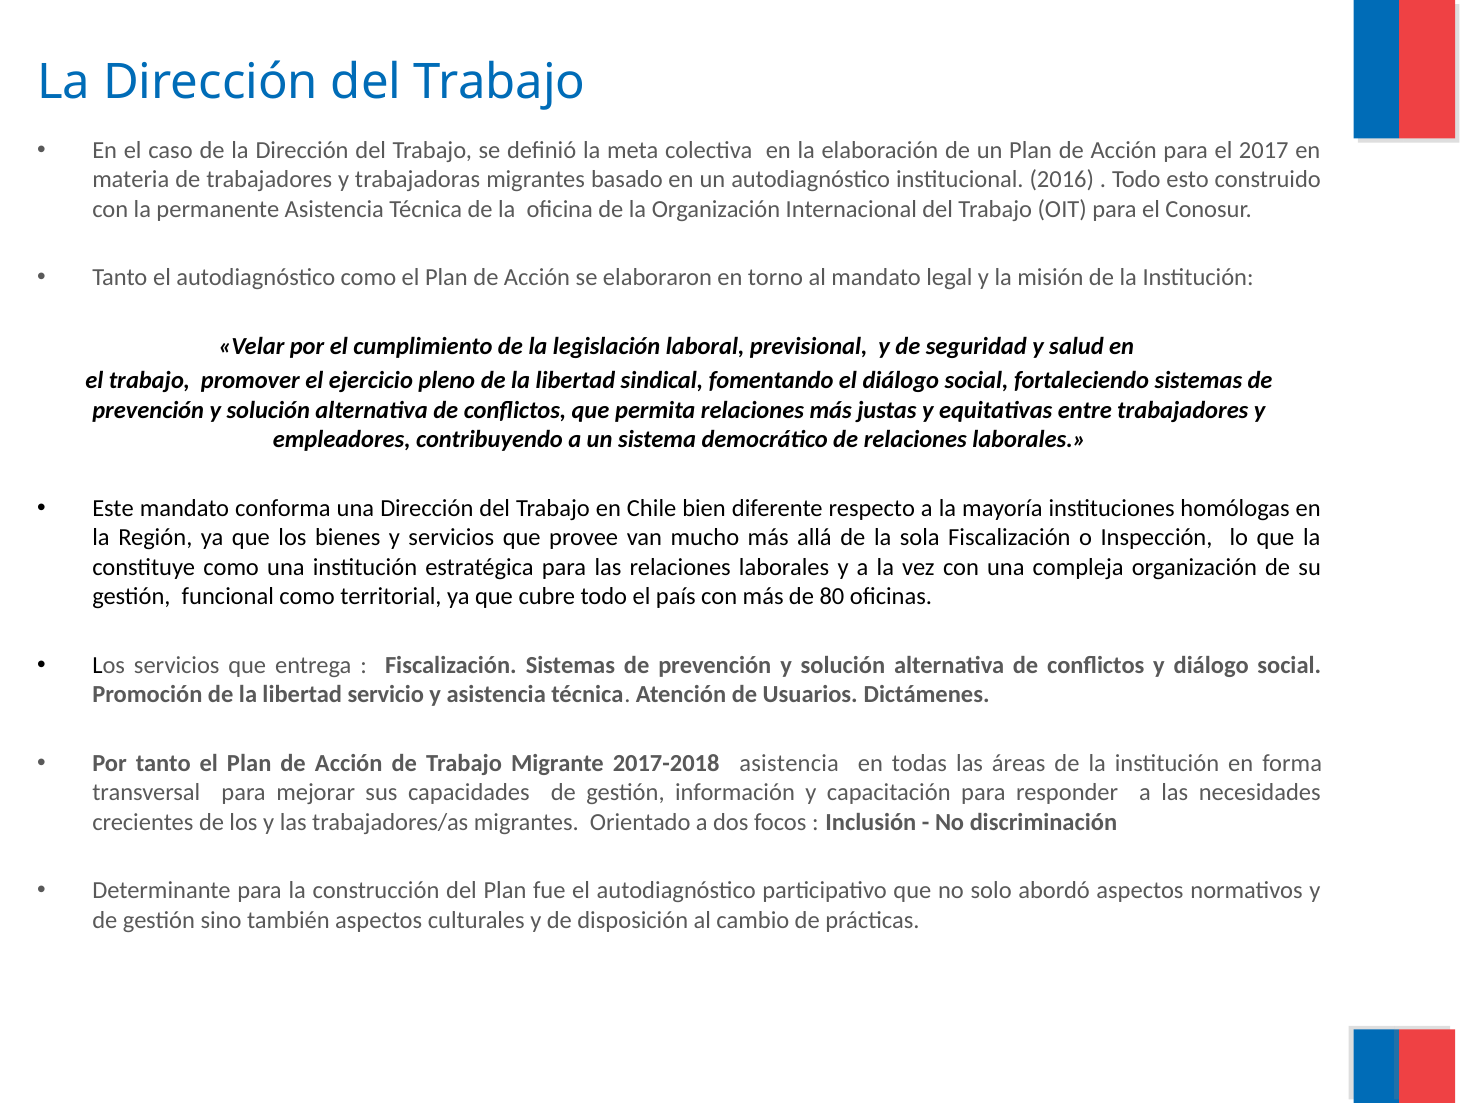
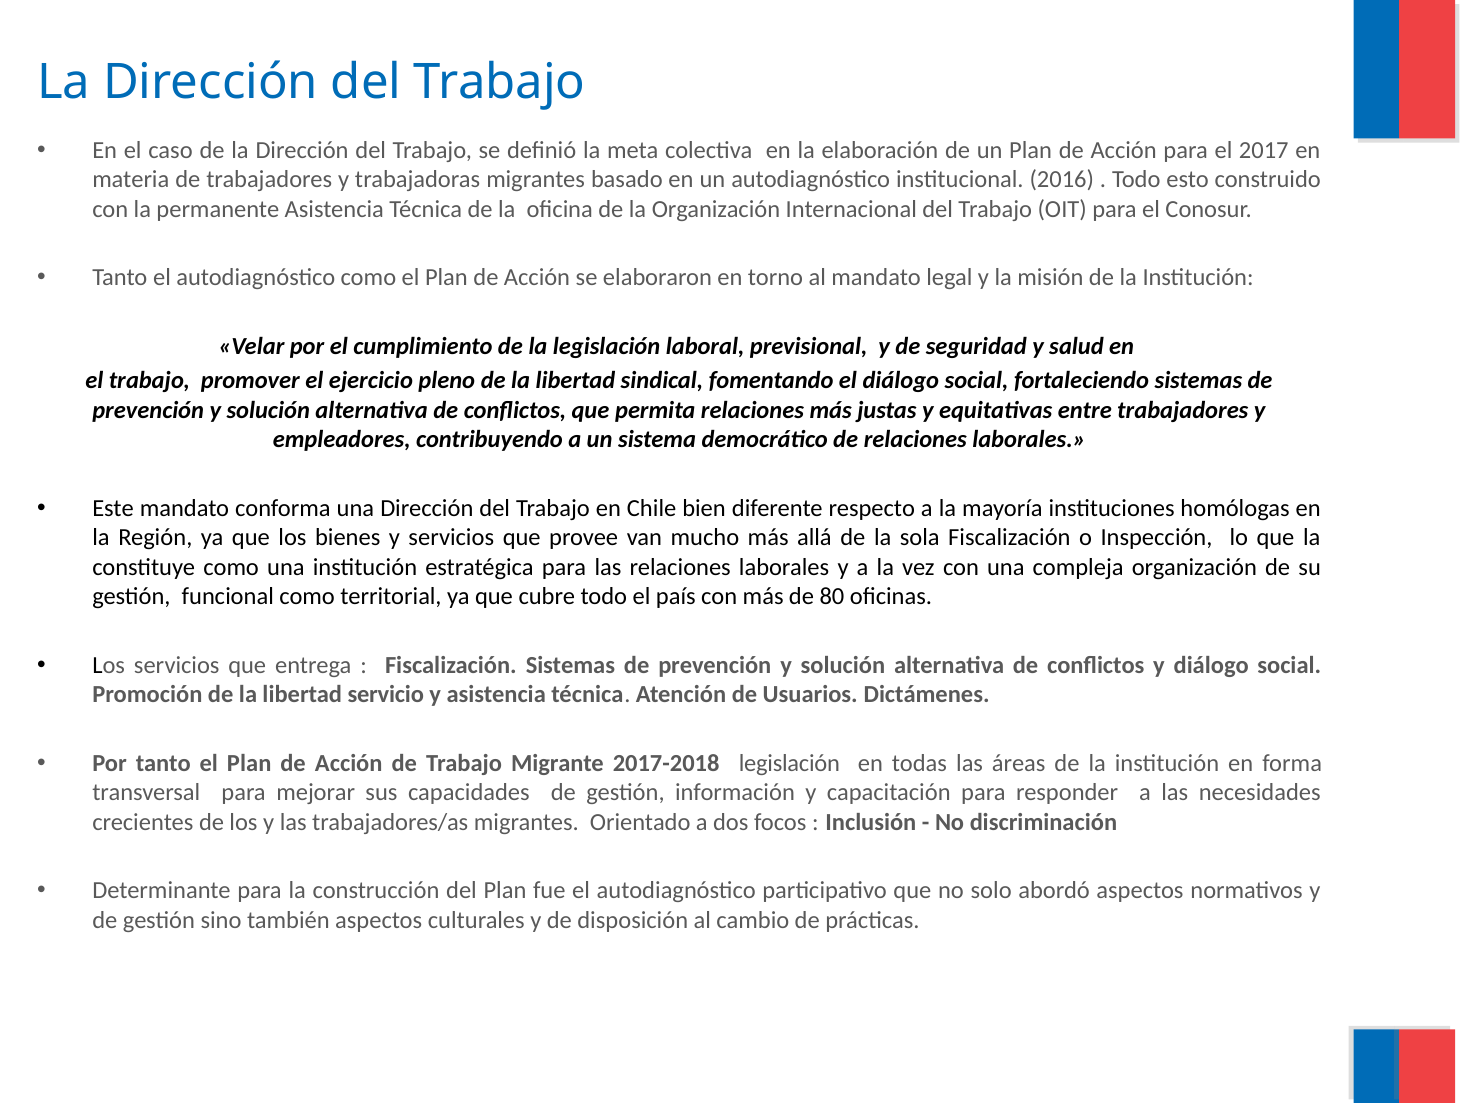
2017-2018 asistencia: asistencia -> legislación (789, 764)
